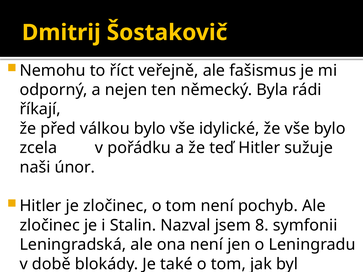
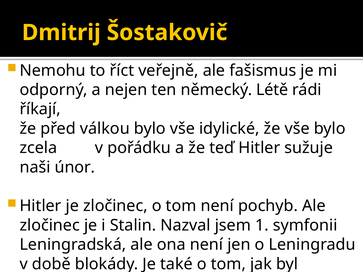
Byla: Byla -> Létě (272, 90)
8: 8 -> 1 (262, 225)
